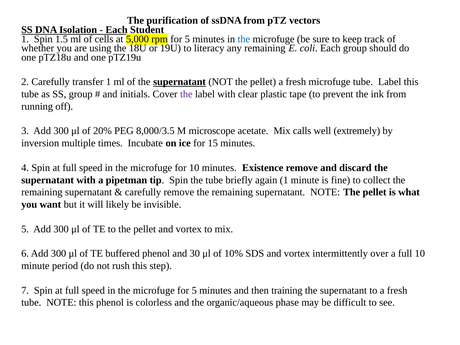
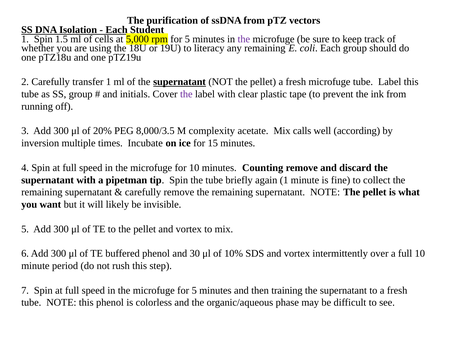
the colour: blue -> purple (244, 39)
microscope: microscope -> complexity (212, 131)
extremely: extremely -> according (357, 131)
Existence: Existence -> Counting (263, 168)
